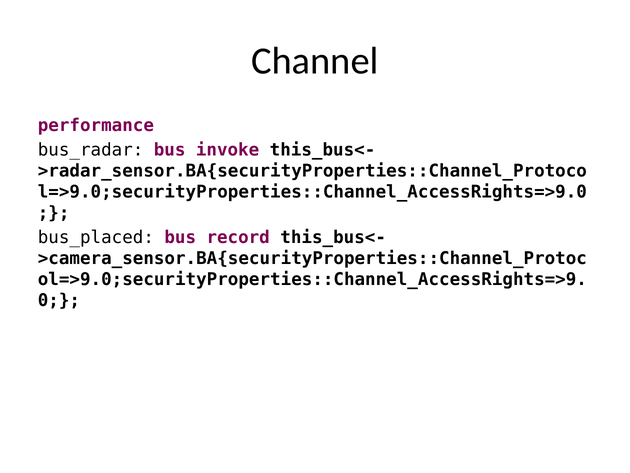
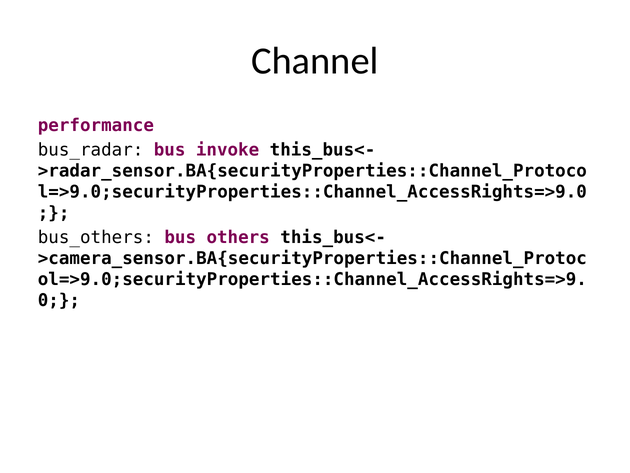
bus_placed: bus_placed -> bus_others (96, 237)
record: record -> others (238, 237)
